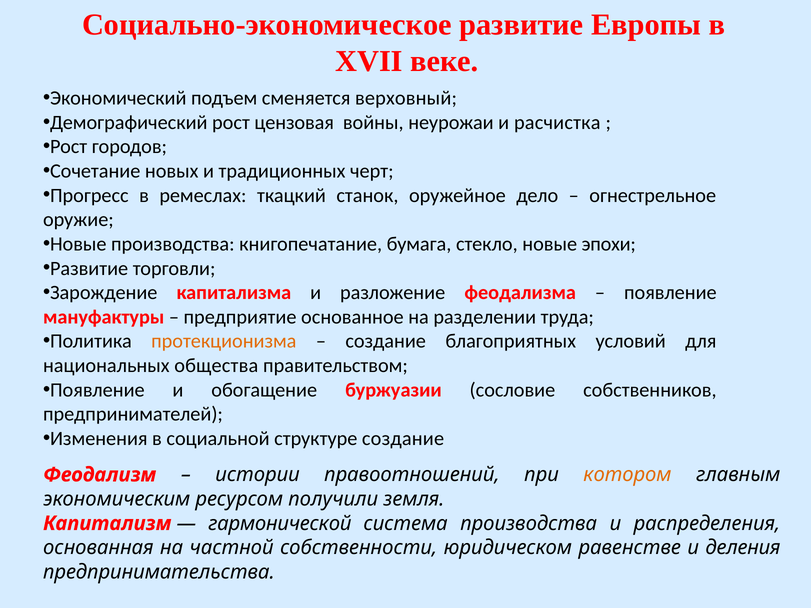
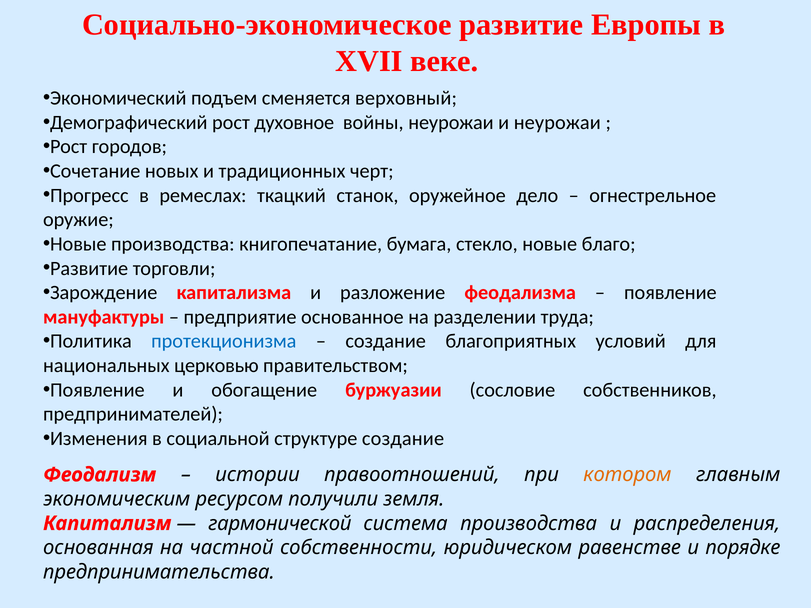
цензовая: цензовая -> духовное (294, 122)
и расчистка: расчистка -> неурожаи (557, 122)
эпохи: эпохи -> благо (609, 244)
протекционизма colour: orange -> blue (224, 341)
общества: общества -> церковью (216, 366)
деления: деления -> порядке (743, 548)
